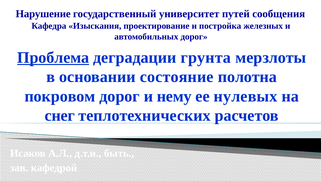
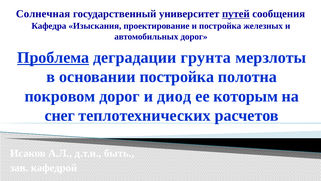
Нарушение: Нарушение -> Солнечная (43, 14)
путей underline: none -> present (236, 14)
основании состояние: состояние -> постройка (177, 77)
нему: нему -> диод (174, 96)
нулевых: нулевых -> которым (246, 96)
